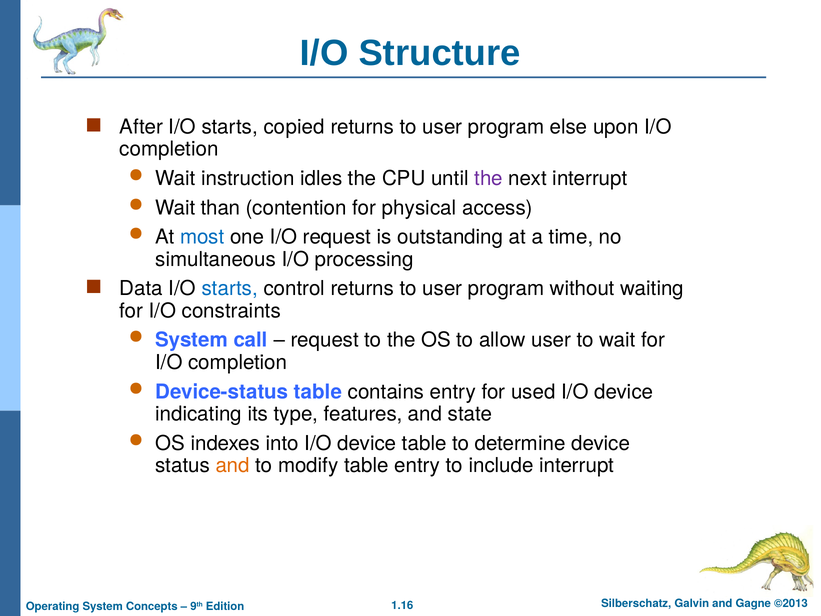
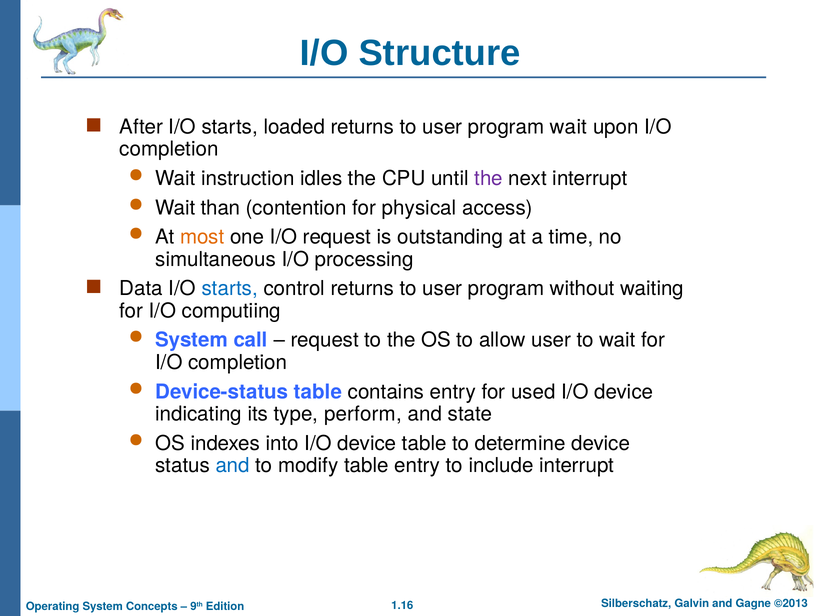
copied: copied -> loaded (294, 127)
program else: else -> wait (568, 127)
most colour: blue -> orange (202, 237)
constraints: constraints -> computiing (231, 311)
features: features -> perform (363, 414)
and colour: orange -> blue (233, 465)
